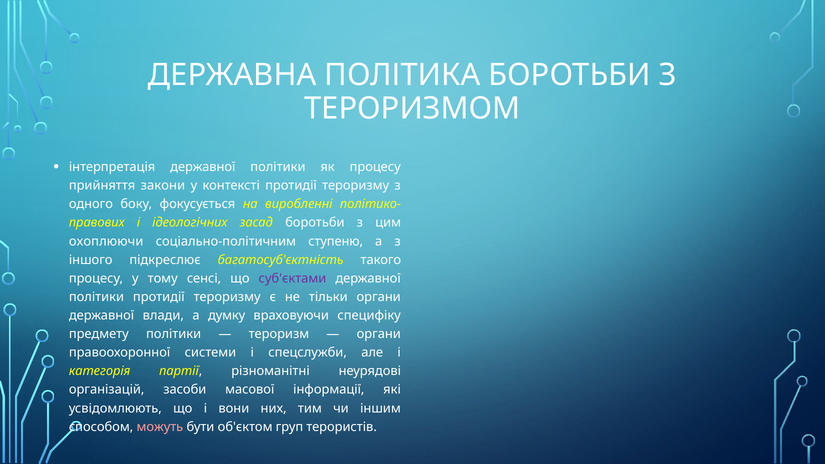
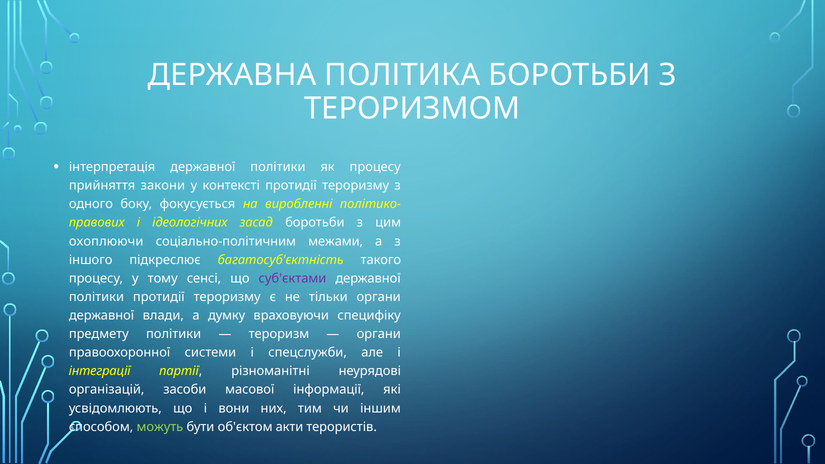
ступеню: ступеню -> межами (336, 241)
категорія: категорія -> інтеграції (100, 371)
можуть colour: pink -> light green (160, 427)
груп: груп -> акти (289, 427)
